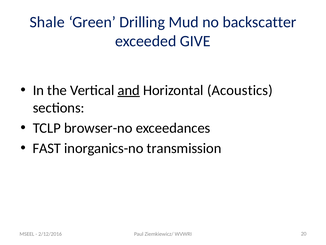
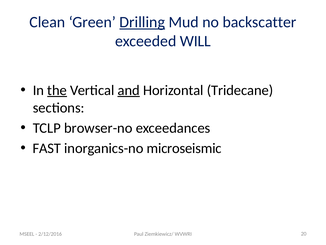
Shale: Shale -> Clean (47, 22)
Drilling underline: none -> present (142, 22)
GIVE: GIVE -> WILL (195, 41)
the underline: none -> present (57, 90)
Acoustics: Acoustics -> Tridecane (240, 90)
transmission: transmission -> microseismic (184, 148)
